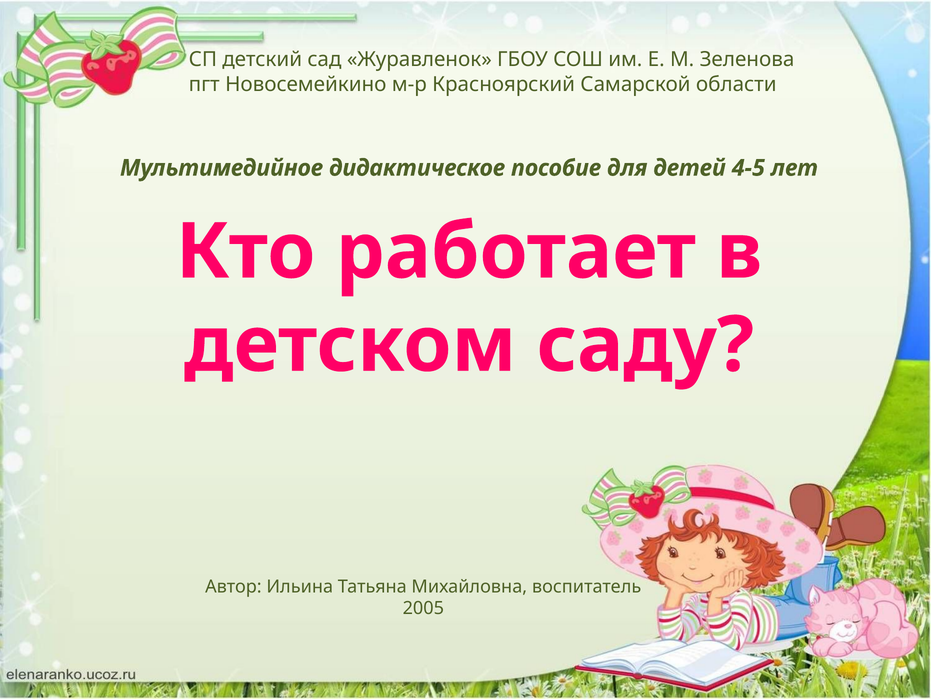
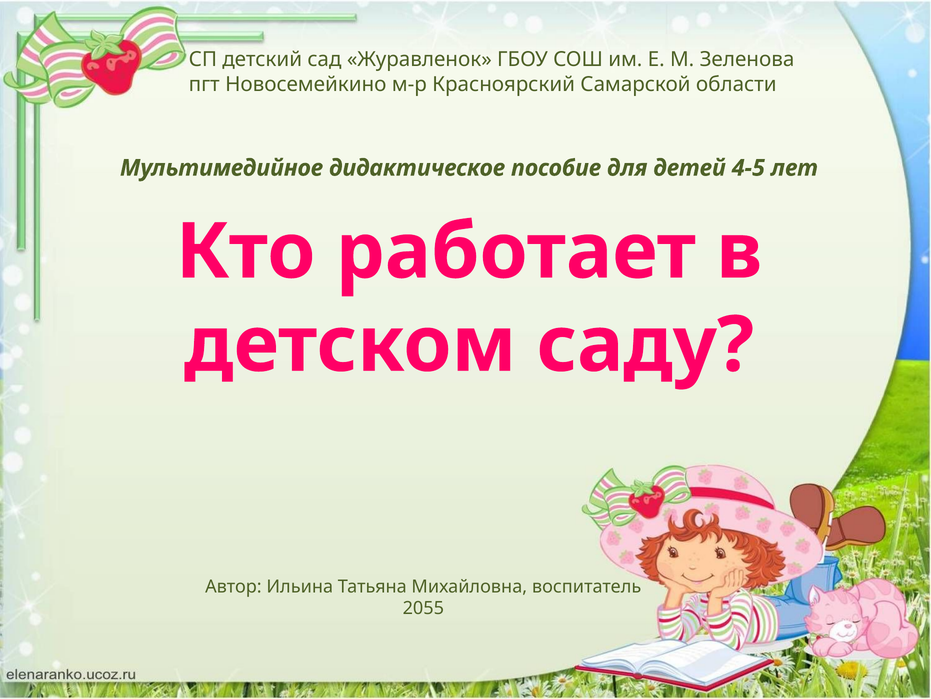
2005: 2005 -> 2055 (423, 608)
